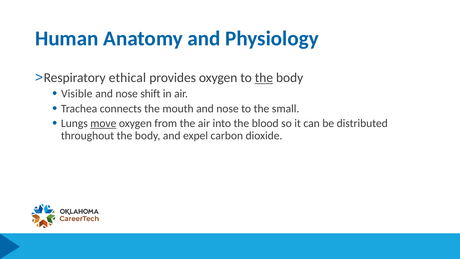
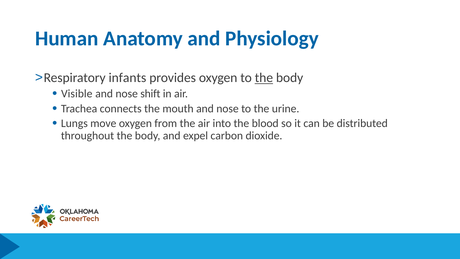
ethical: ethical -> infants (127, 78)
small: small -> urine (286, 108)
move underline: present -> none (103, 123)
